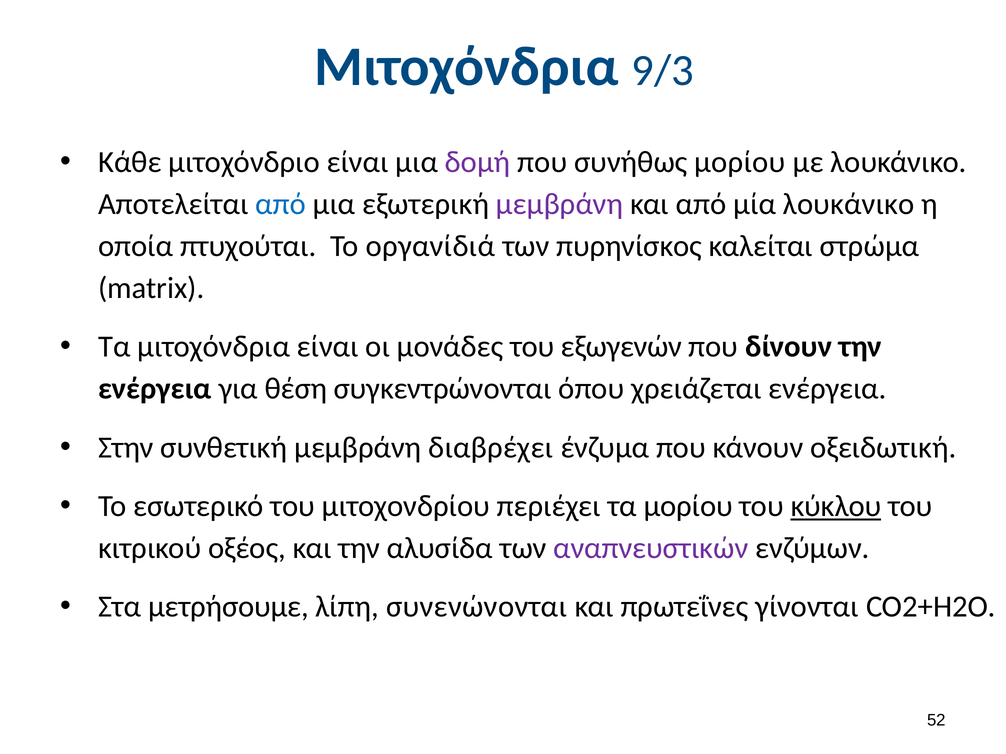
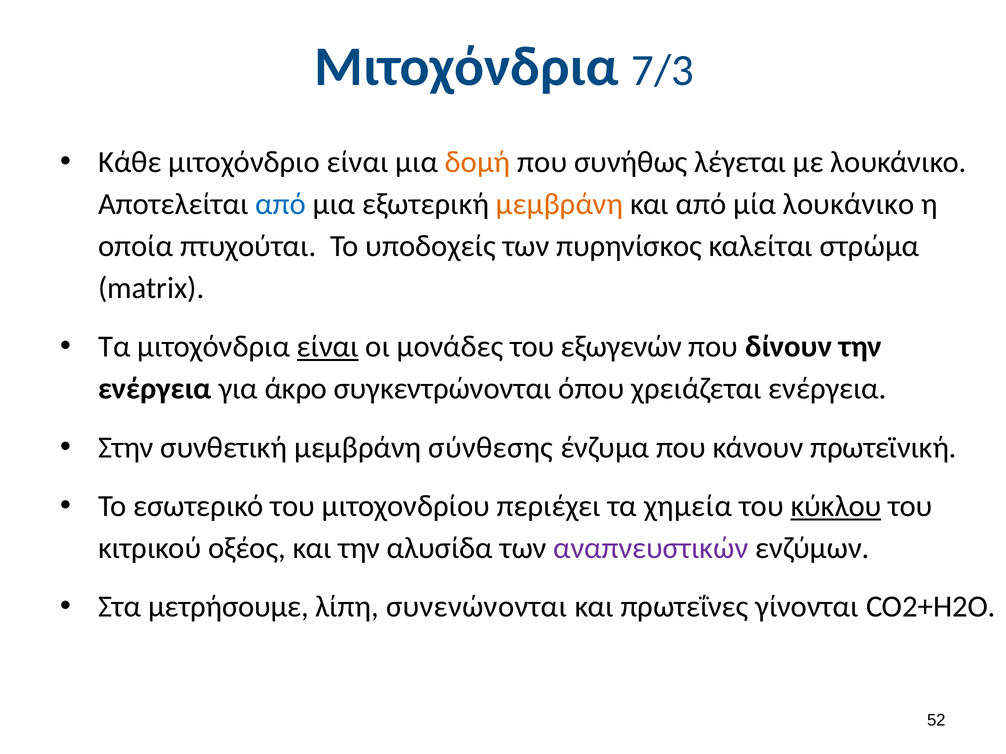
9/3: 9/3 -> 7/3 (663, 70)
δομή colour: purple -> orange (478, 162)
συνήθως μορίου: μορίου -> λέγεται (740, 162)
μεμβράνη colour: purple -> orange (560, 204)
οργανίδιά: οργανίδιά -> υποδοχείς (431, 246)
είναι underline: none -> present (328, 347)
θέση: θέση -> άκρο (296, 389)
διαβρέχει: διαβρέχει -> σύνθεσης (491, 448)
οξειδωτική: οξειδωτική -> πρωτεϊνική (883, 448)
τα μορίου: μορίου -> χημεία (688, 507)
